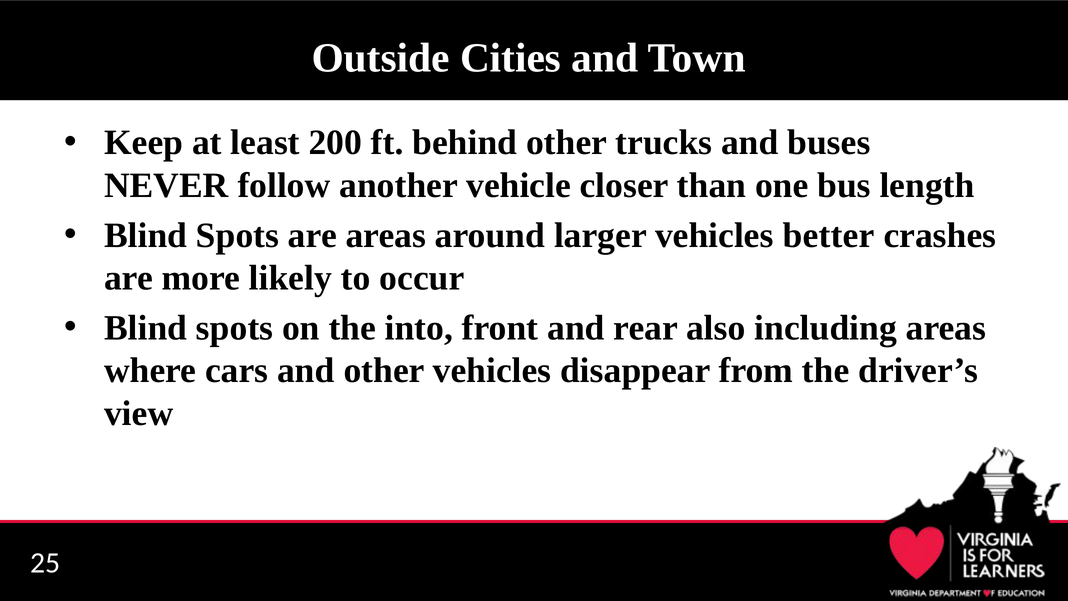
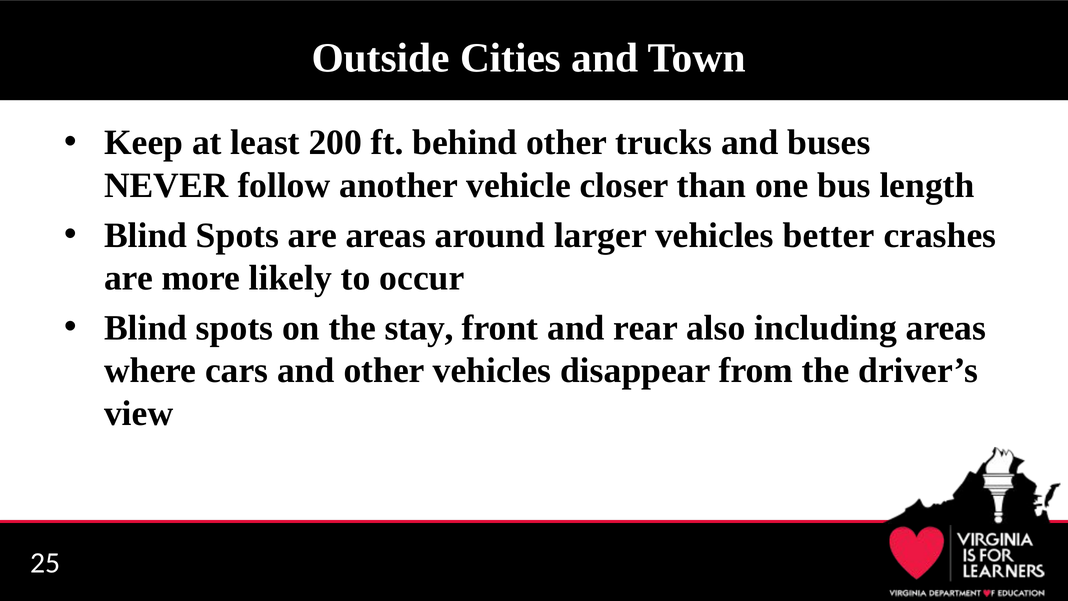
into: into -> stay (419, 328)
